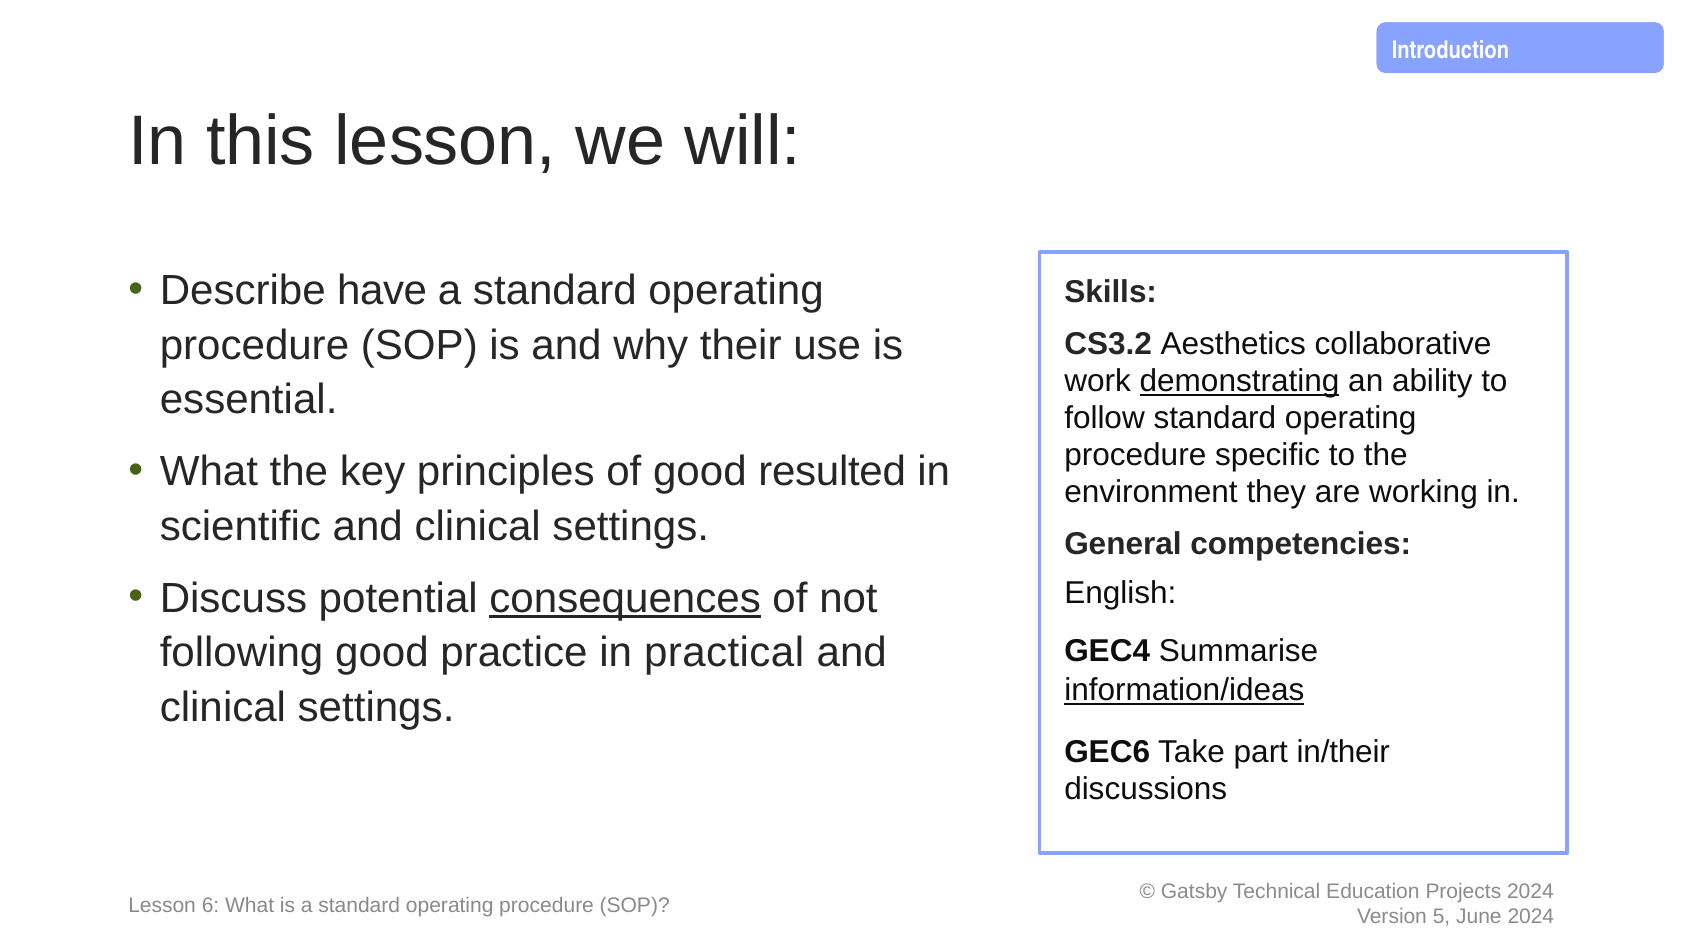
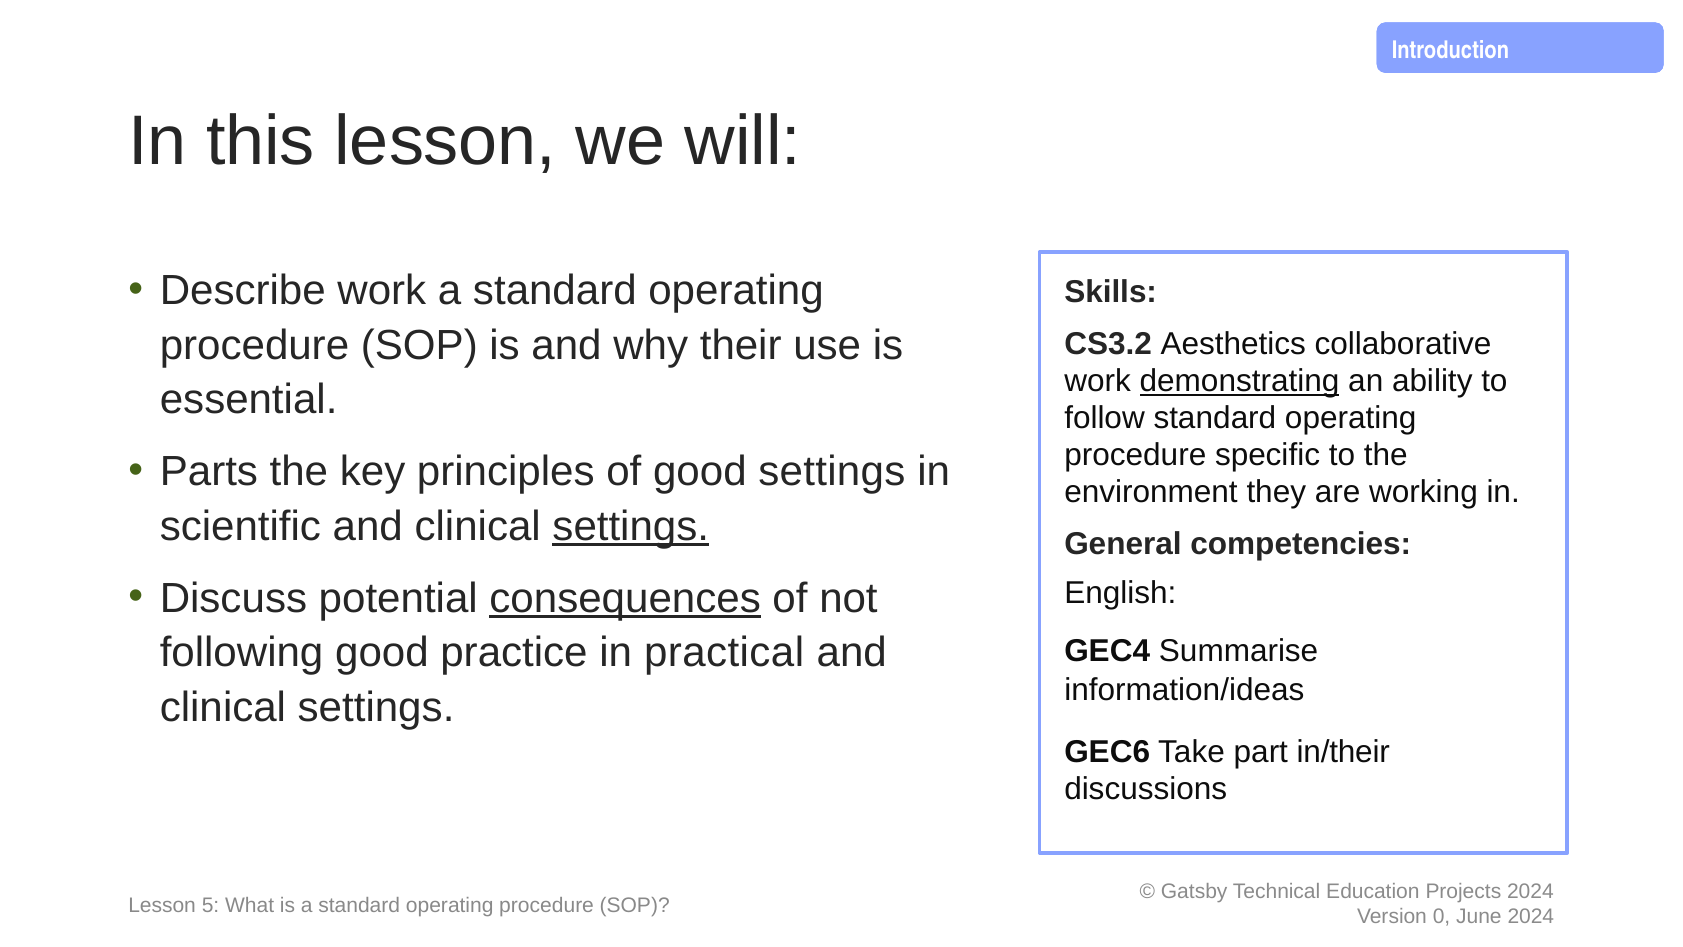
Describe have: have -> work (382, 291)
What: What -> Parts (209, 472)
good resulted: resulted -> settings (832, 472)
settings underline: none -> present (631, 526)
information/ideas underline: present -> none (1184, 690)
6: 6 -> 5 (211, 905)
5: 5 -> 0 (1442, 917)
